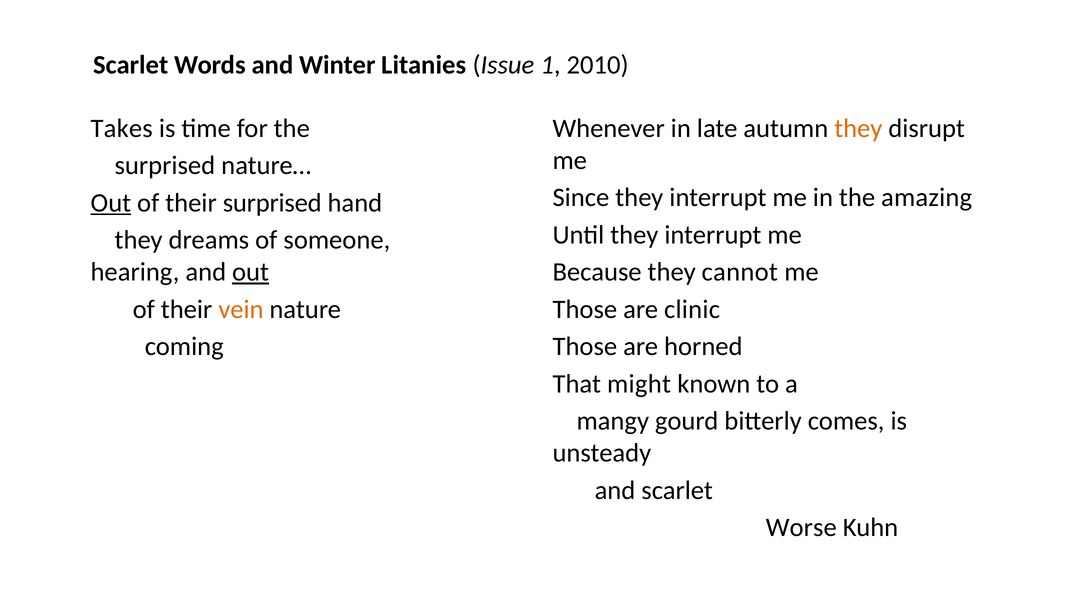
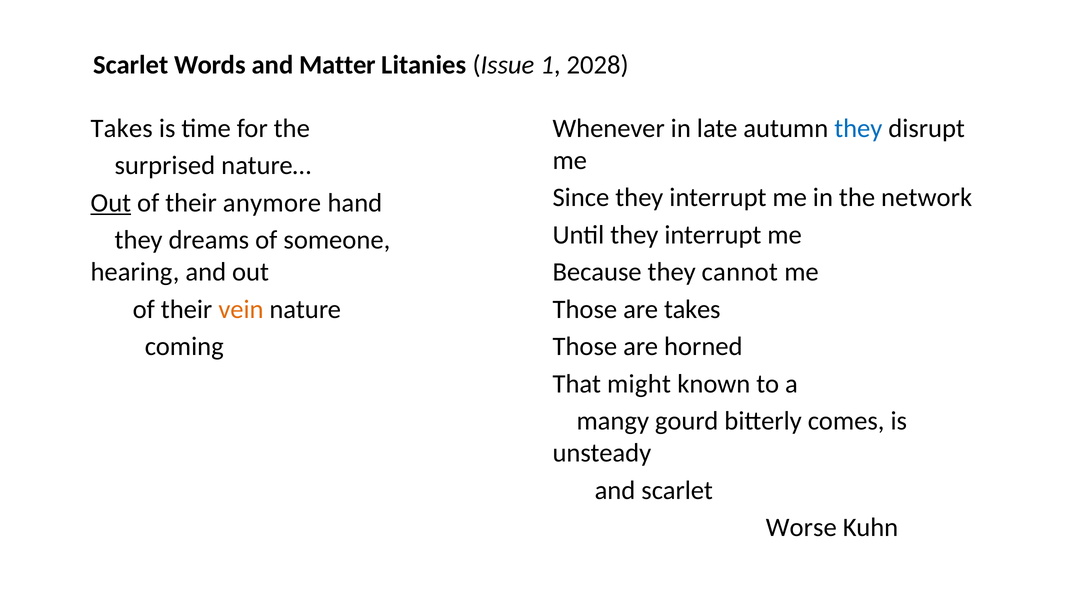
Winter: Winter -> Matter (338, 65)
2010: 2010 -> 2028 (598, 65)
they colour: orange -> blue (858, 128)
amazing: amazing -> network (927, 198)
their surprised: surprised -> anymore (272, 203)
out underline: present -> none (251, 272)
are clinic: clinic -> takes (692, 310)
